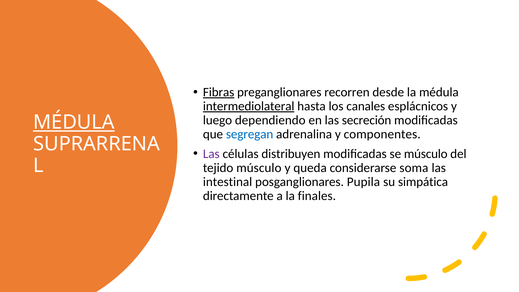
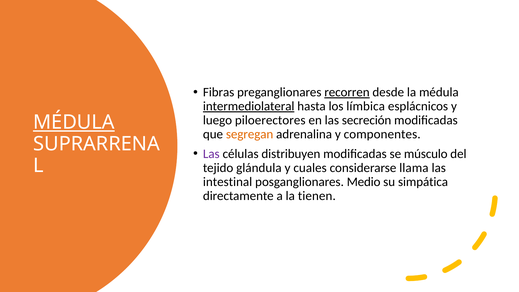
Fibras underline: present -> none (219, 92)
recorren underline: none -> present (347, 92)
canales: canales -> límbica (366, 106)
dependiendo: dependiendo -> piloerectores (270, 120)
segregan colour: blue -> orange (250, 134)
tejido músculo: músculo -> glándula (259, 168)
queda: queda -> cuales (310, 168)
soma: soma -> llama (414, 168)
Pupila: Pupila -> Medio (364, 182)
finales: finales -> tienen (317, 196)
